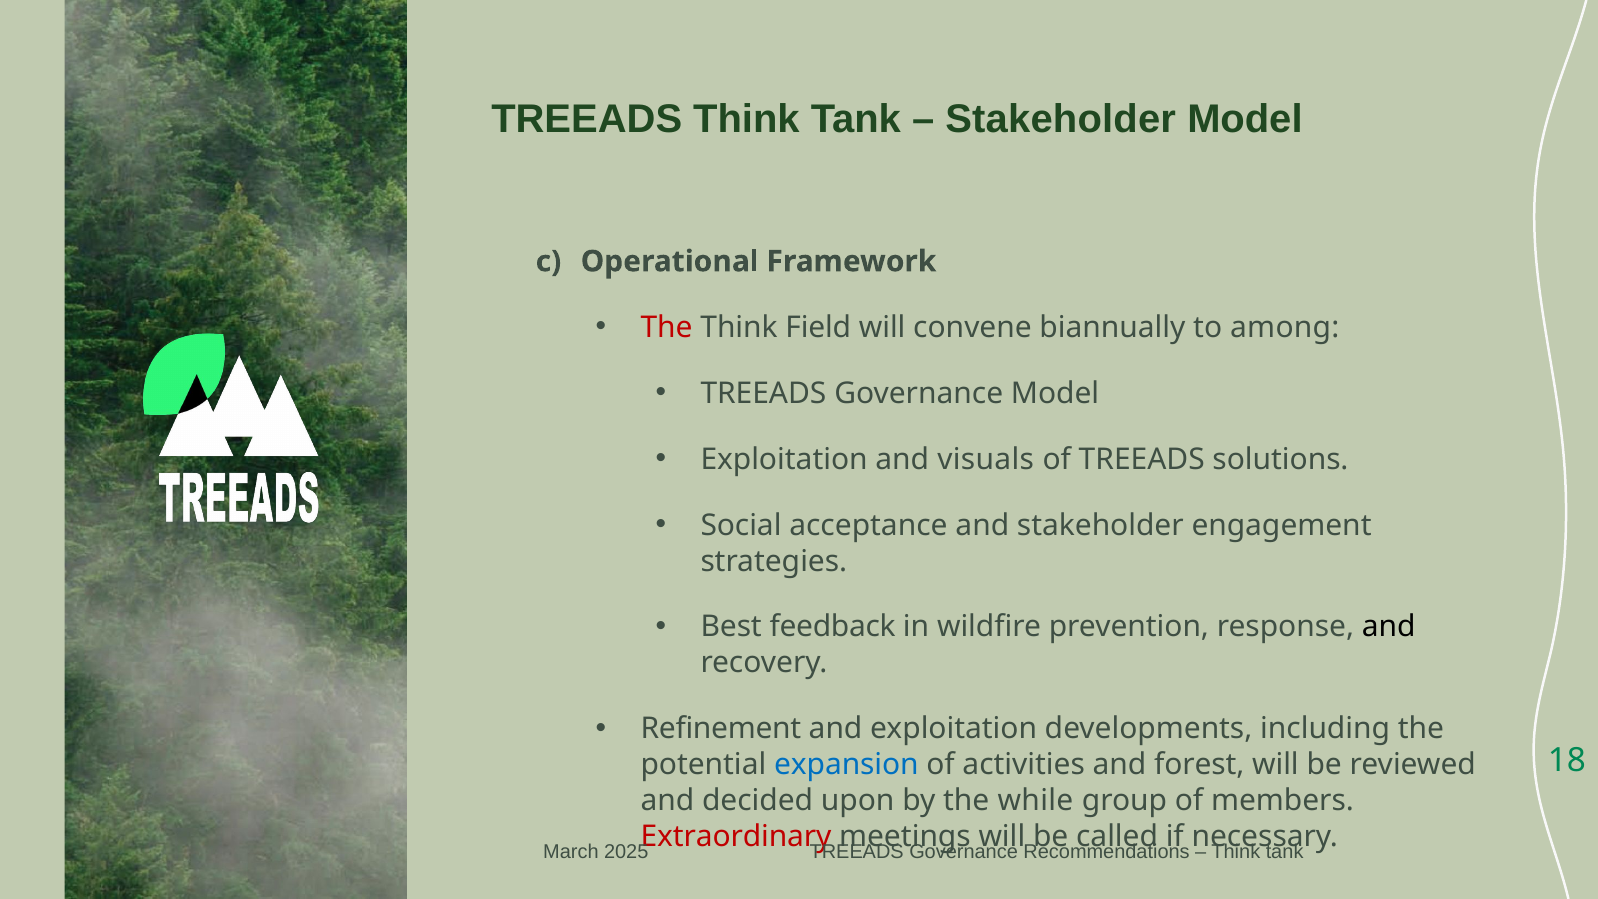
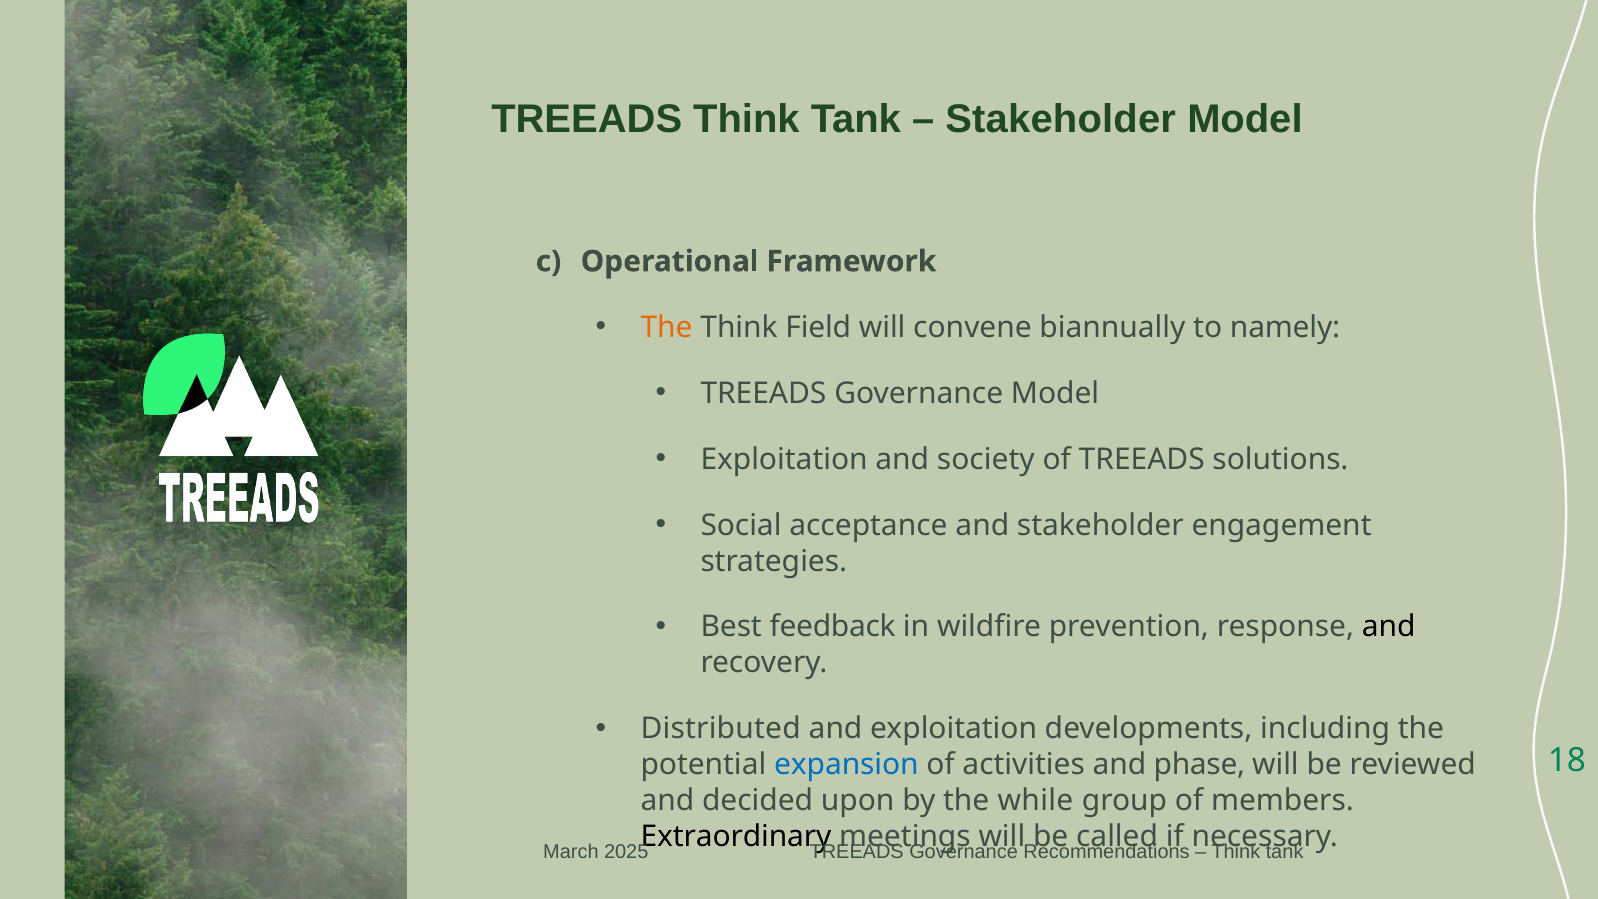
The colour: red -> orange (667, 327)
among: among -> namely (1285, 327)
visuals: visuals -> society (986, 459)
Refinement: Refinement -> Distributed (721, 729)
forest: forest -> phase (1199, 765)
Extraordinary colour: red -> black (736, 837)
